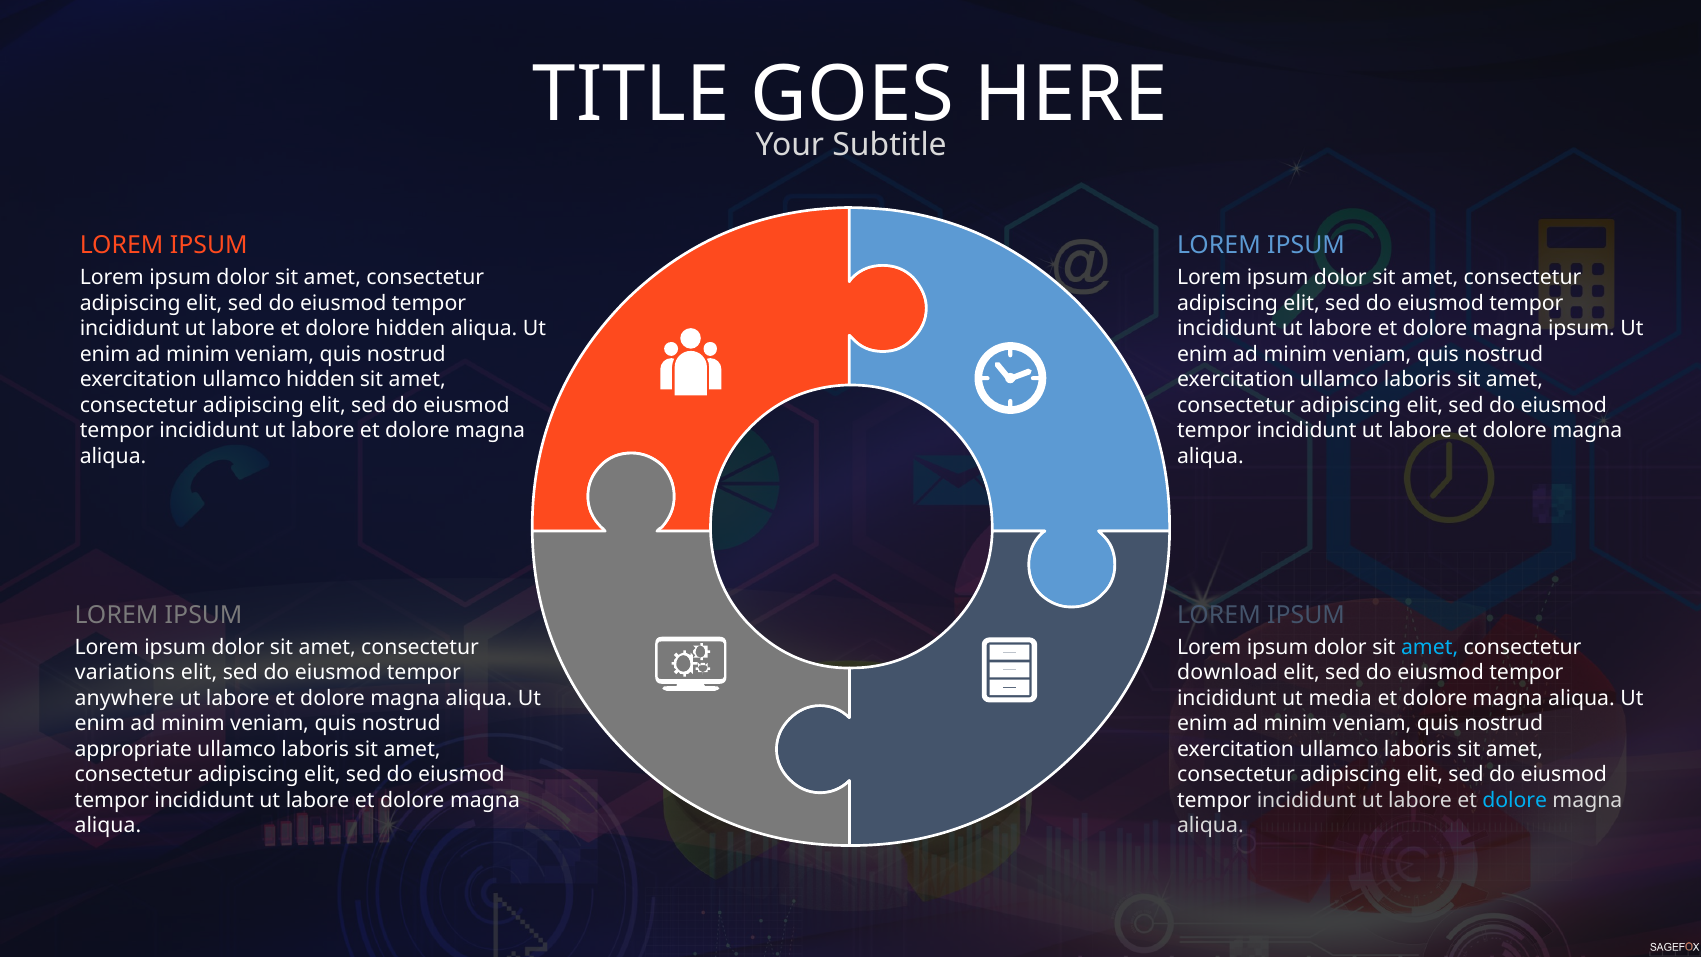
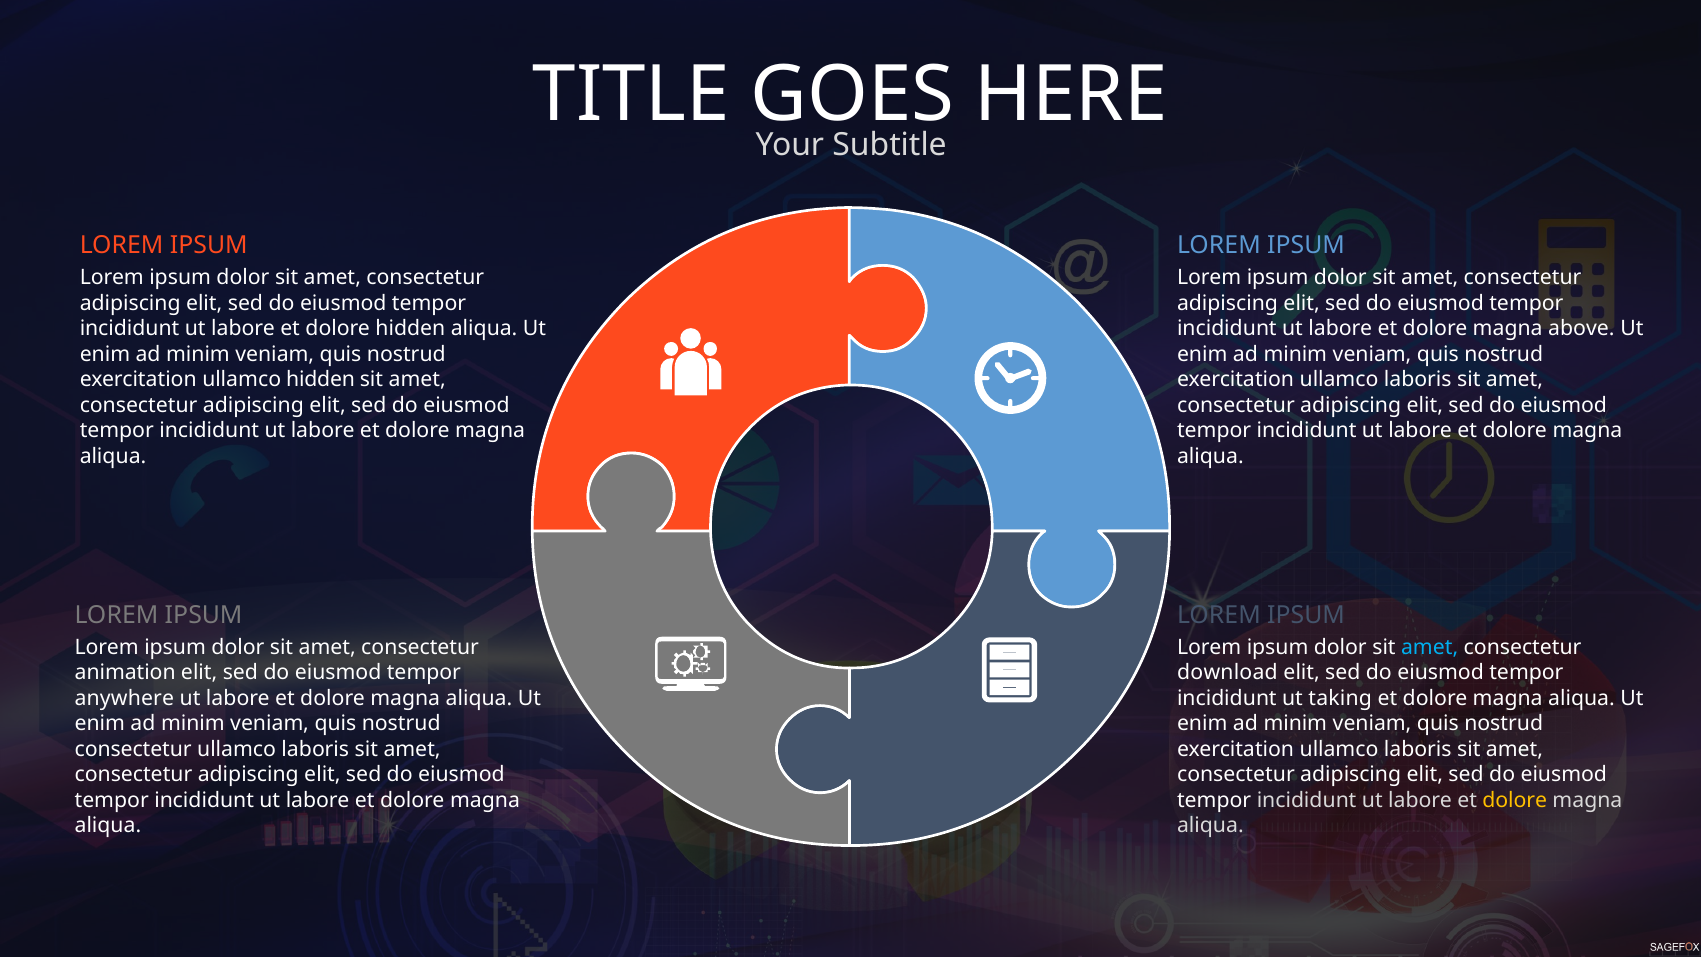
magna ipsum: ipsum -> above (1581, 328)
variations: variations -> animation (125, 672)
media: media -> taking (1340, 698)
appropriate: appropriate -> consectetur (133, 749)
dolore colour: light blue -> yellow (1515, 800)
